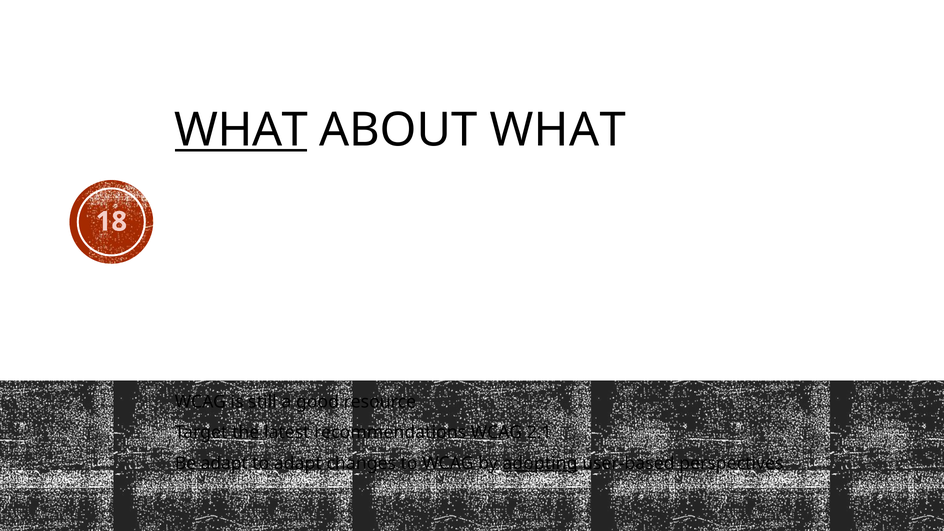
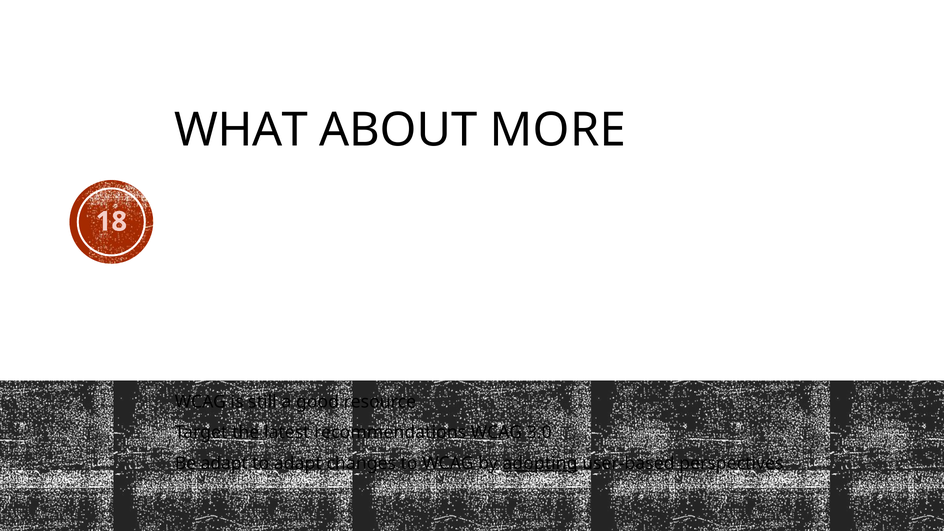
WHAT underline: present -> none (241, 130)
ABOUT WHAT: WHAT -> MORE (558, 130)
2.1: 2.1 -> 3.0 (539, 433)
